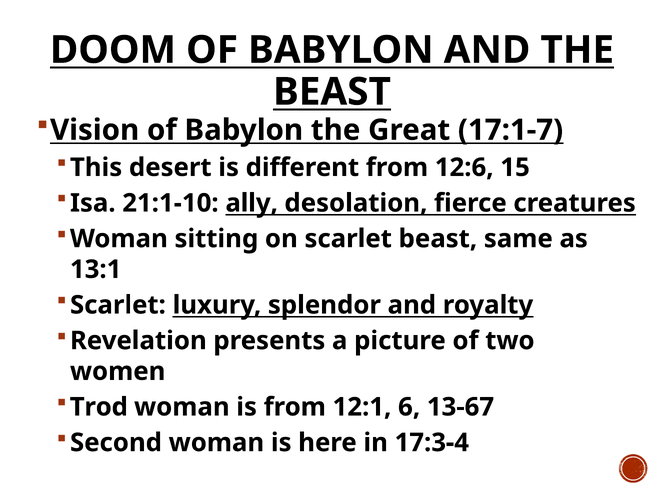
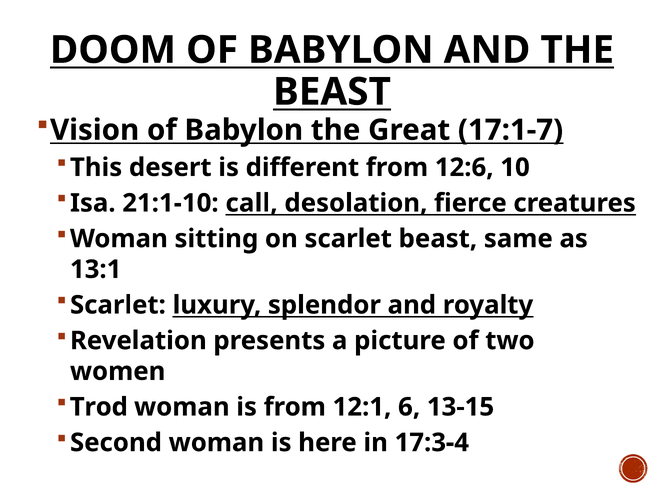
15: 15 -> 10 (515, 167)
ally: ally -> call (252, 203)
13-67: 13-67 -> 13-15 (460, 407)
